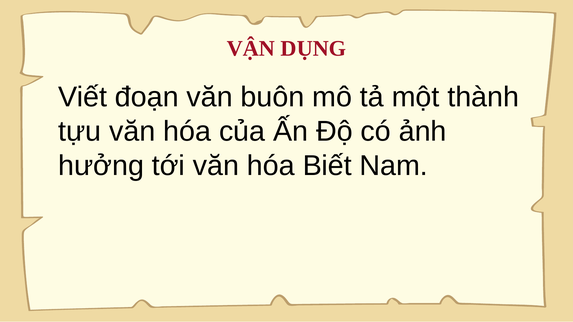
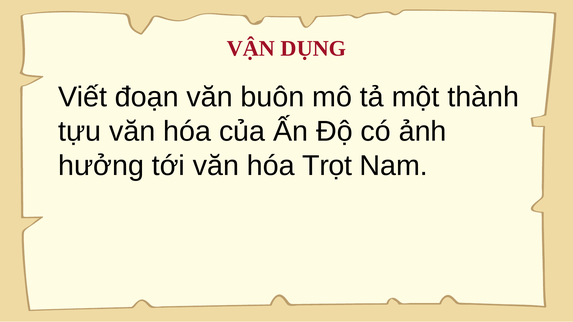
Biết: Biết -> Trọt (327, 166)
